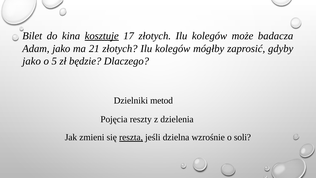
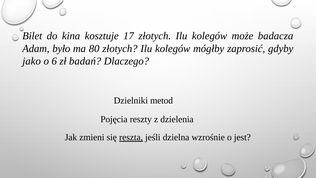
kosztuje underline: present -> none (102, 36)
Adam jako: jako -> było (61, 48)
21: 21 -> 80 (94, 48)
5: 5 -> 6 (54, 61)
będzie: będzie -> badań (85, 61)
soli: soli -> jest (242, 137)
